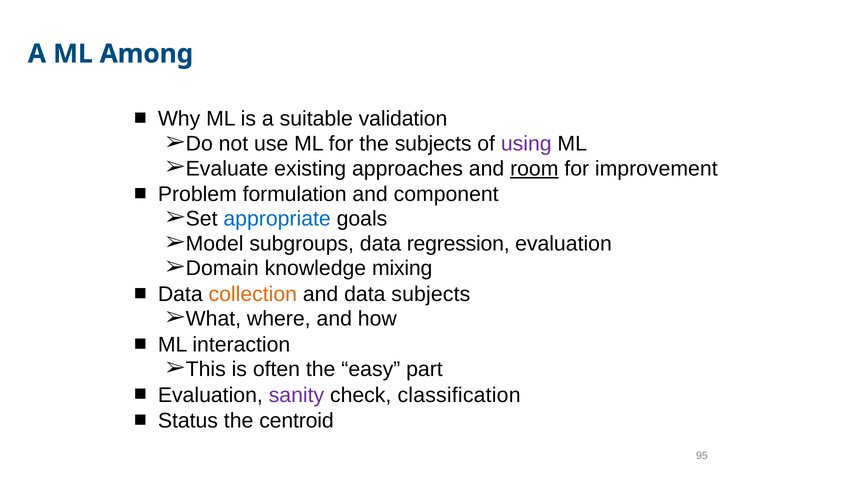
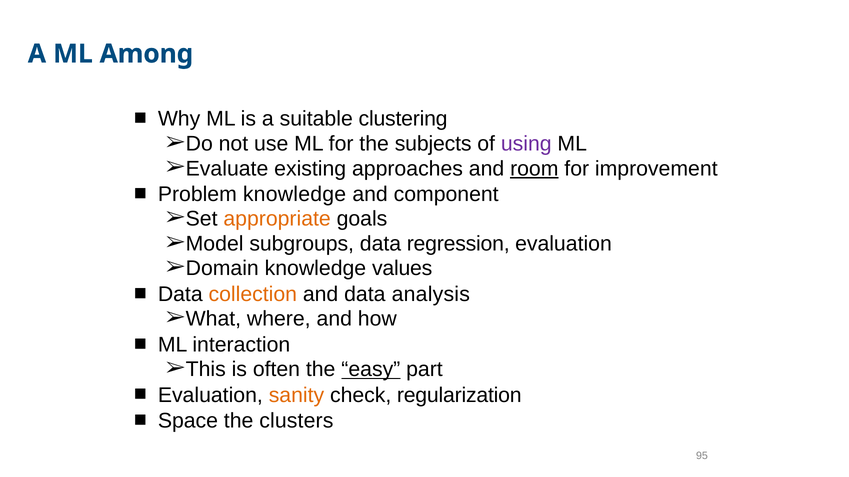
validation: validation -> clustering (403, 119)
Problem formulation: formulation -> knowledge (295, 194)
appropriate colour: blue -> orange (277, 219)
mixing: mixing -> values (402, 269)
data subjects: subjects -> analysis (431, 294)
easy underline: none -> present (371, 370)
sanity colour: purple -> orange (296, 395)
classification: classification -> regularization (459, 395)
Status: Status -> Space (188, 421)
centroid: centroid -> clusters (296, 421)
